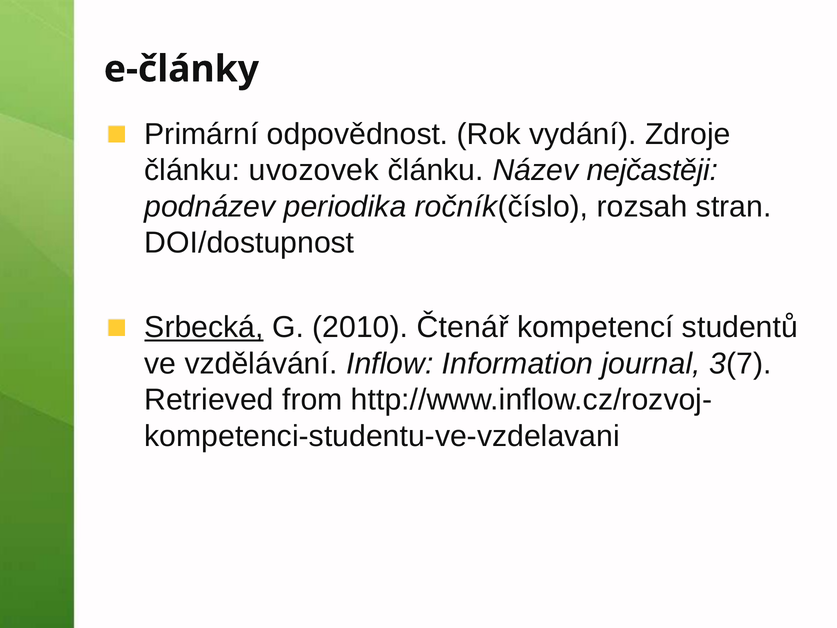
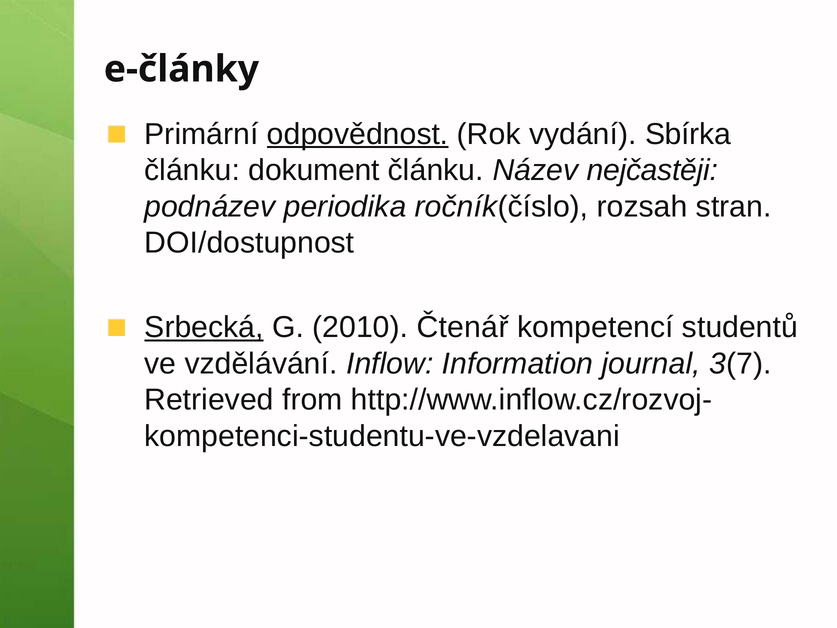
odpovědnost underline: none -> present (358, 134)
Zdroje: Zdroje -> Sbírka (688, 134)
uvozovek: uvozovek -> dokument (314, 170)
